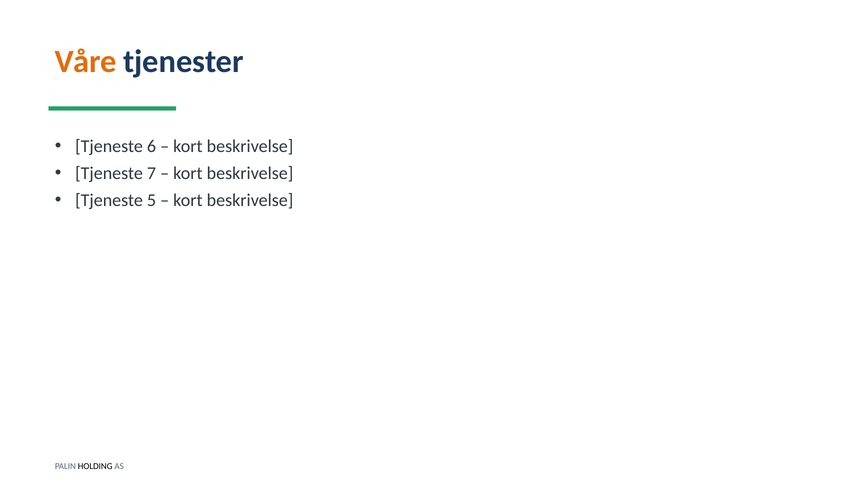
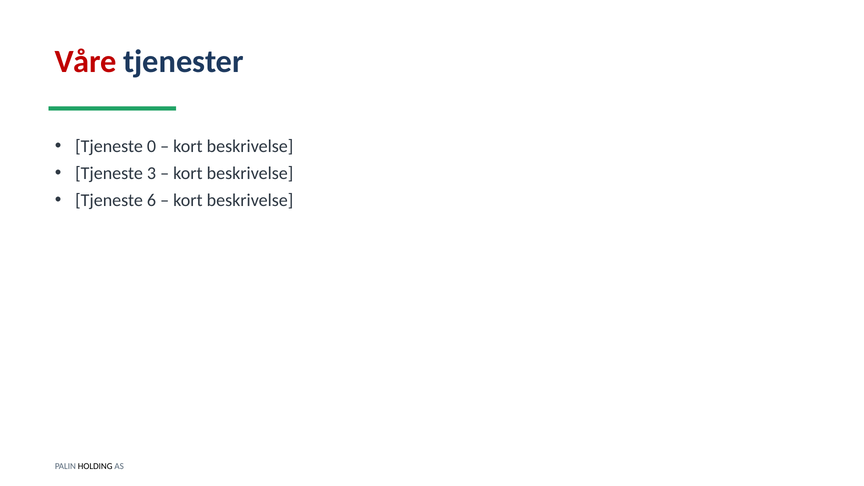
Våre colour: orange -> red (86, 62)
6: 6 -> 0 (151, 146)
7: 7 -> 3 (151, 173)
5: 5 -> 6 (151, 200)
